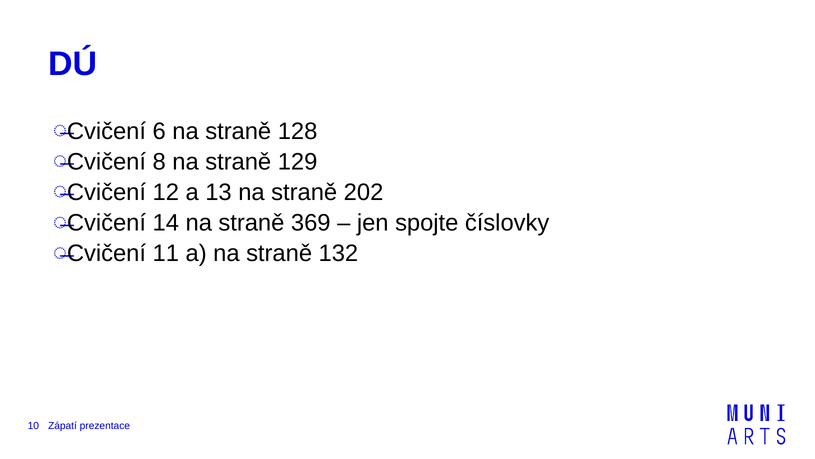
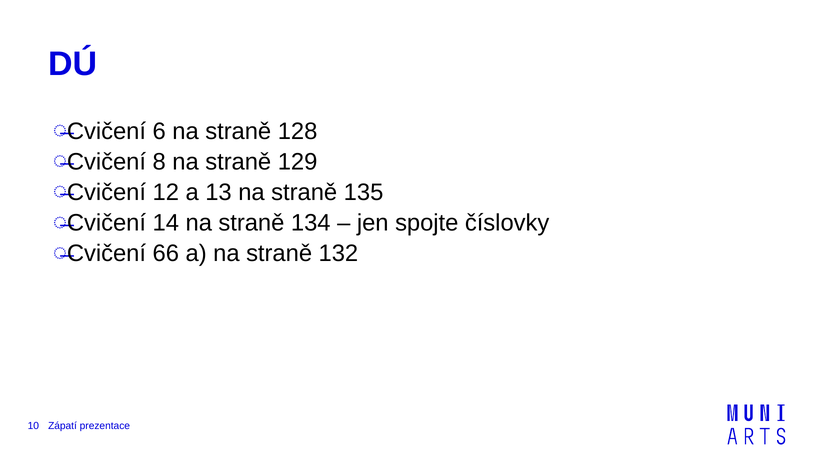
202: 202 -> 135 (364, 192)
369: 369 -> 134 (311, 223)
11: 11 -> 66 (166, 253)
